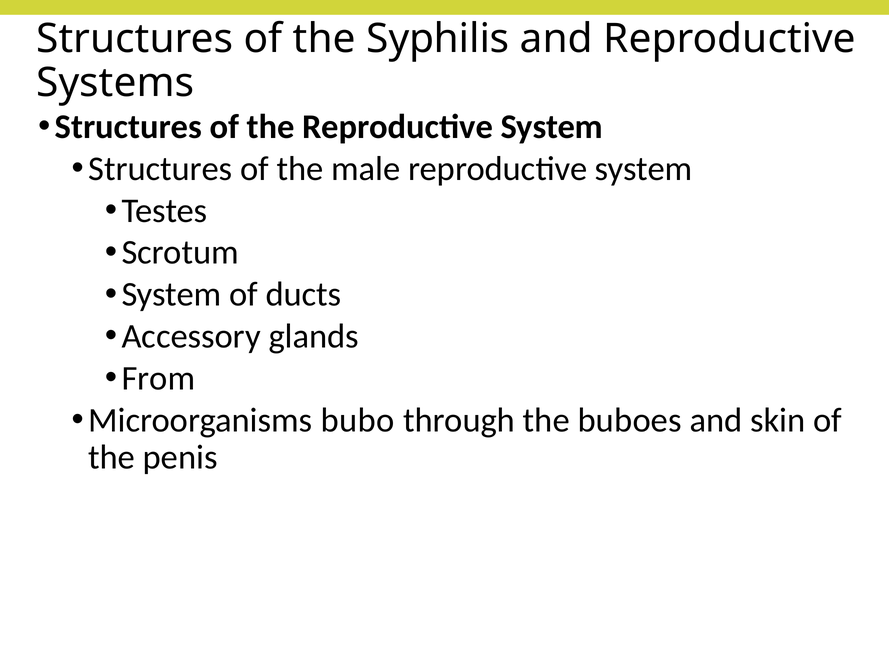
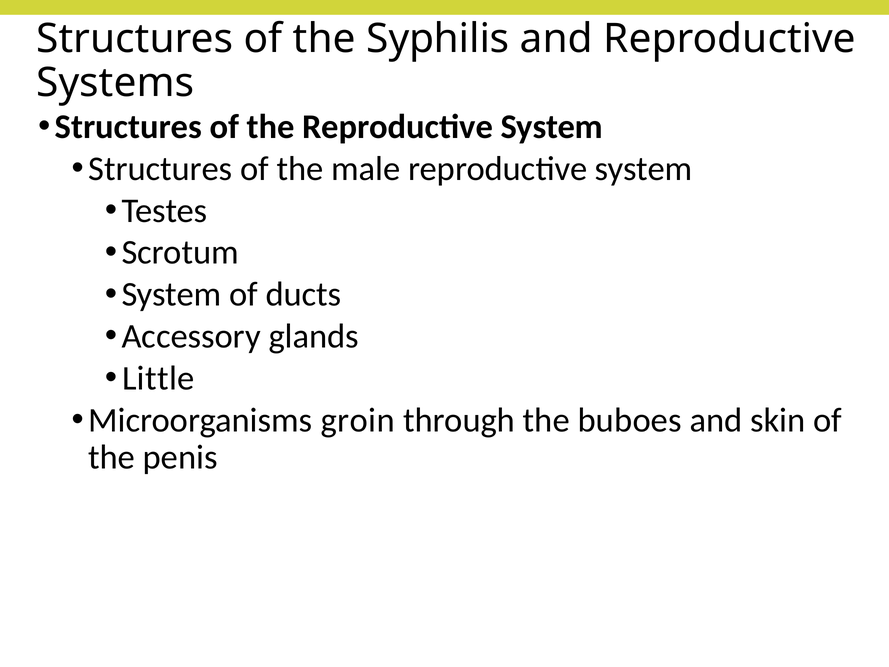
From: From -> Little (158, 378)
bubo: bubo -> groin (358, 420)
